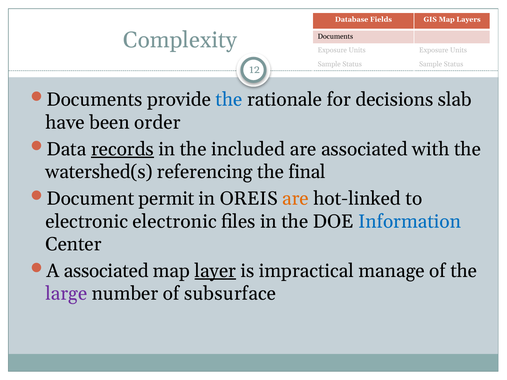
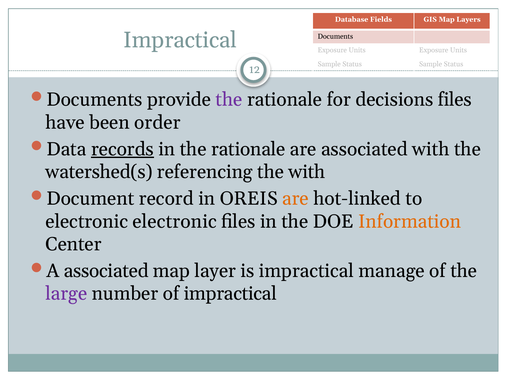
Complexity: Complexity -> Impractical (180, 40)
the colour: blue -> purple (229, 100)
decisions slab: slab -> files (455, 100)
in the included: included -> rationale (248, 149)
the final: final -> with (307, 172)
permit: permit -> record (166, 199)
Information colour: blue -> orange (410, 222)
layer underline: present -> none (215, 271)
of subsurface: subsurface -> impractical (230, 294)
